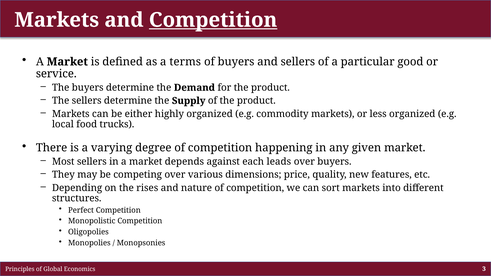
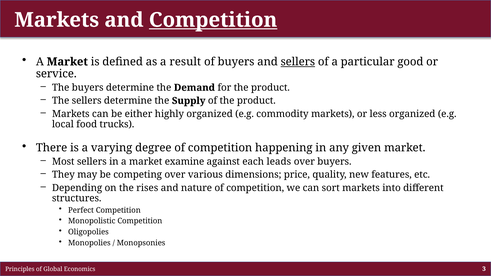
terms: terms -> result (185, 62)
sellers underline: none -> present (298, 62)
depends: depends -> examine (184, 162)
